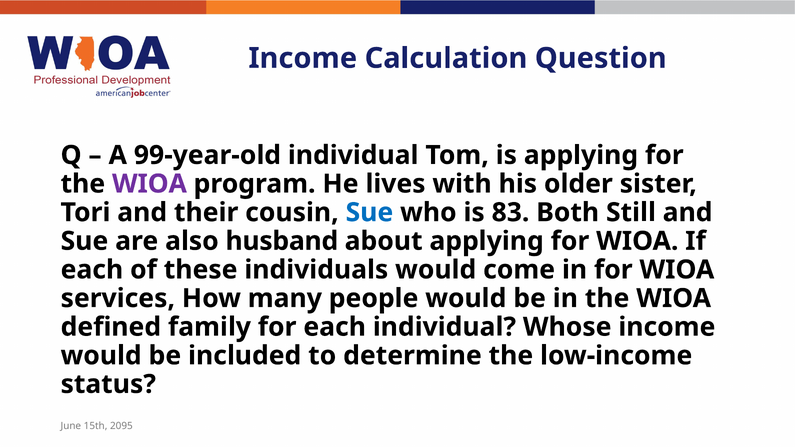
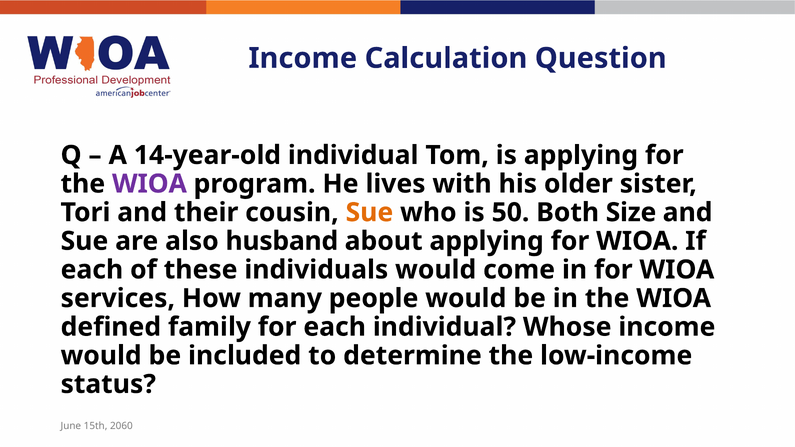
99-year-old: 99-year-old -> 14-year-old (207, 155)
Sue colour: blue -> orange (369, 213)
83: 83 -> 50 (510, 213)
Still: Still -> Size (631, 213)
2095: 2095 -> 2060 (121, 426)
